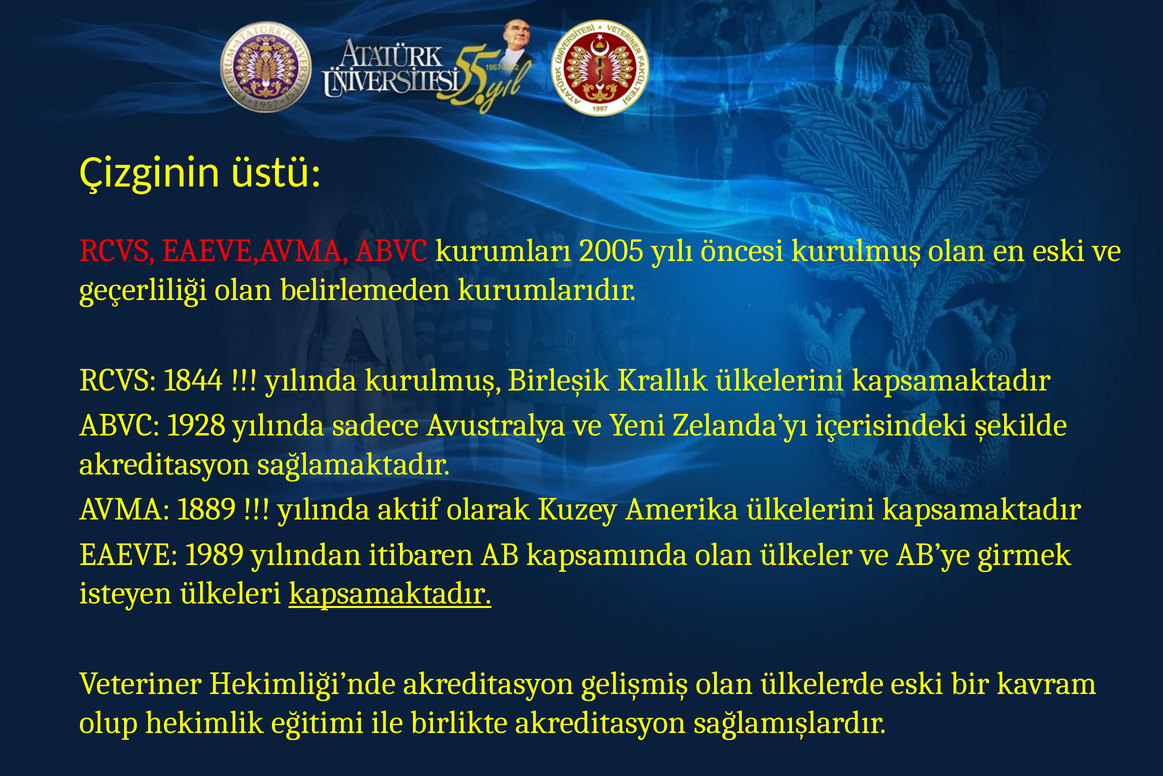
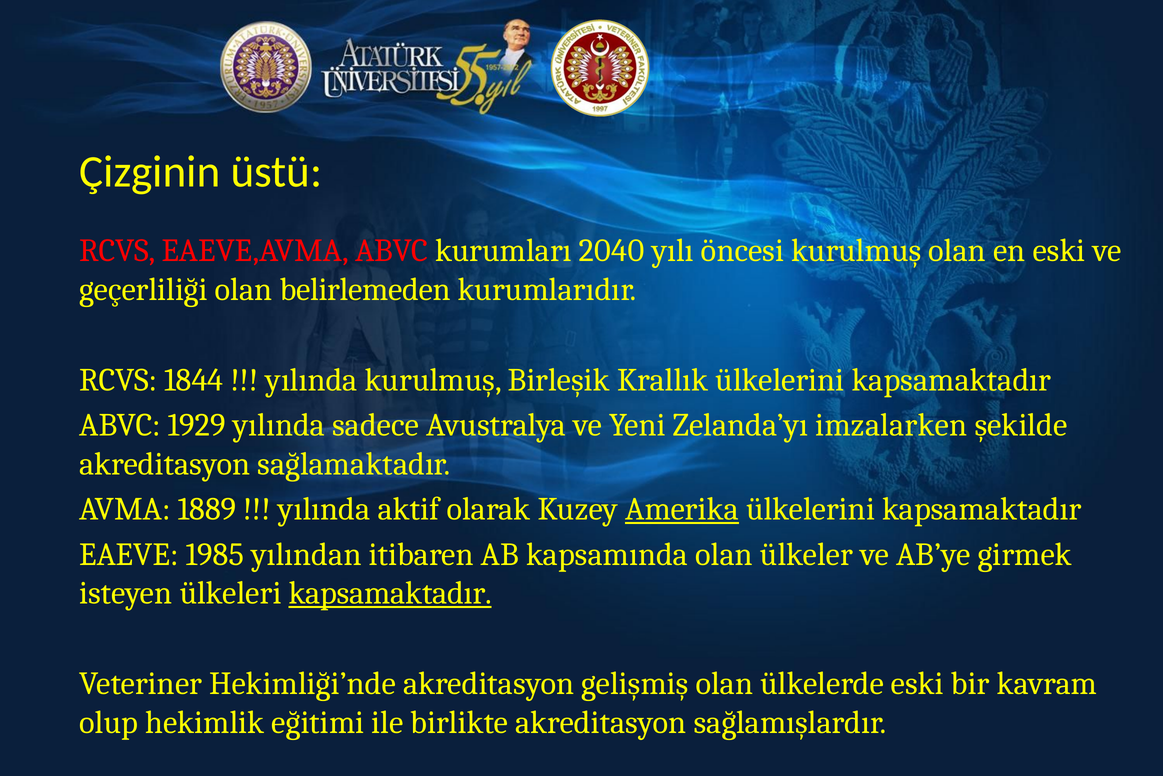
2005: 2005 -> 2040 (612, 250)
1928: 1928 -> 1929 (197, 425)
içerisindeki: içerisindeki -> imzalarken (891, 425)
Amerika underline: none -> present (682, 509)
1989: 1989 -> 1985 (215, 554)
